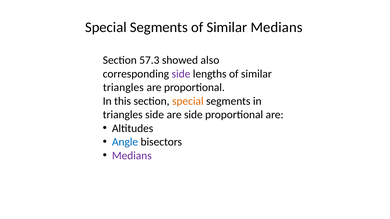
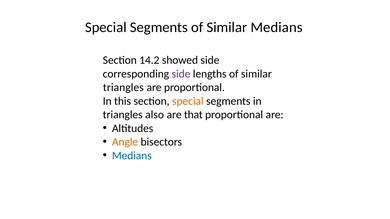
57.3: 57.3 -> 14.2 (149, 60)
showed also: also -> side (210, 60)
triangles side: side -> also (155, 115)
are side: side -> that (193, 115)
Angle colour: blue -> orange (125, 142)
Medians colour: purple -> blue (132, 156)
